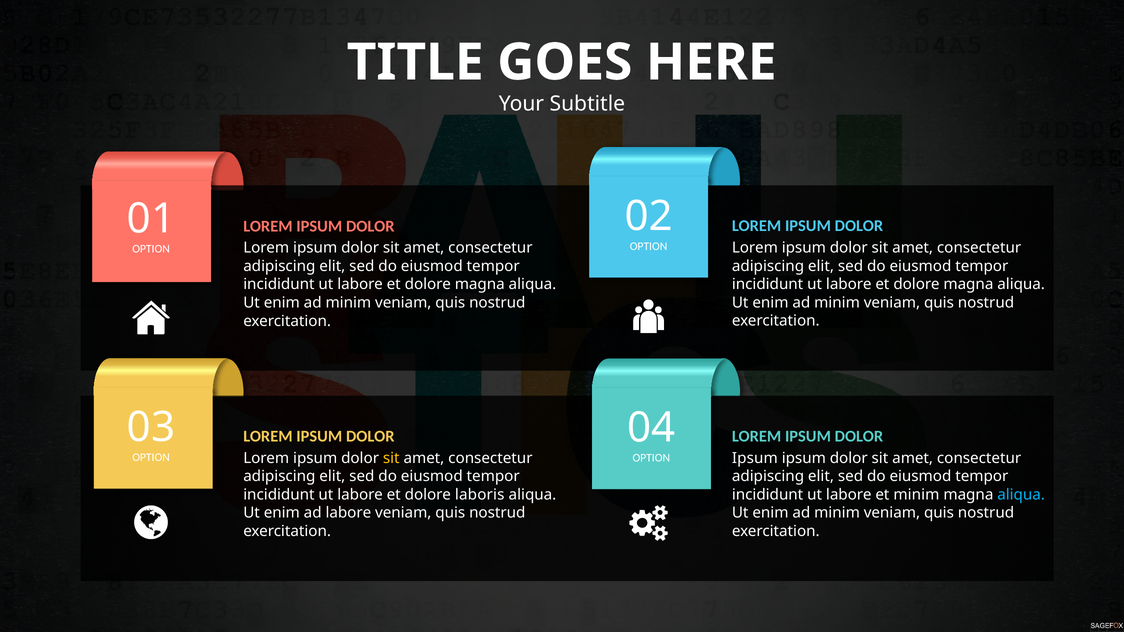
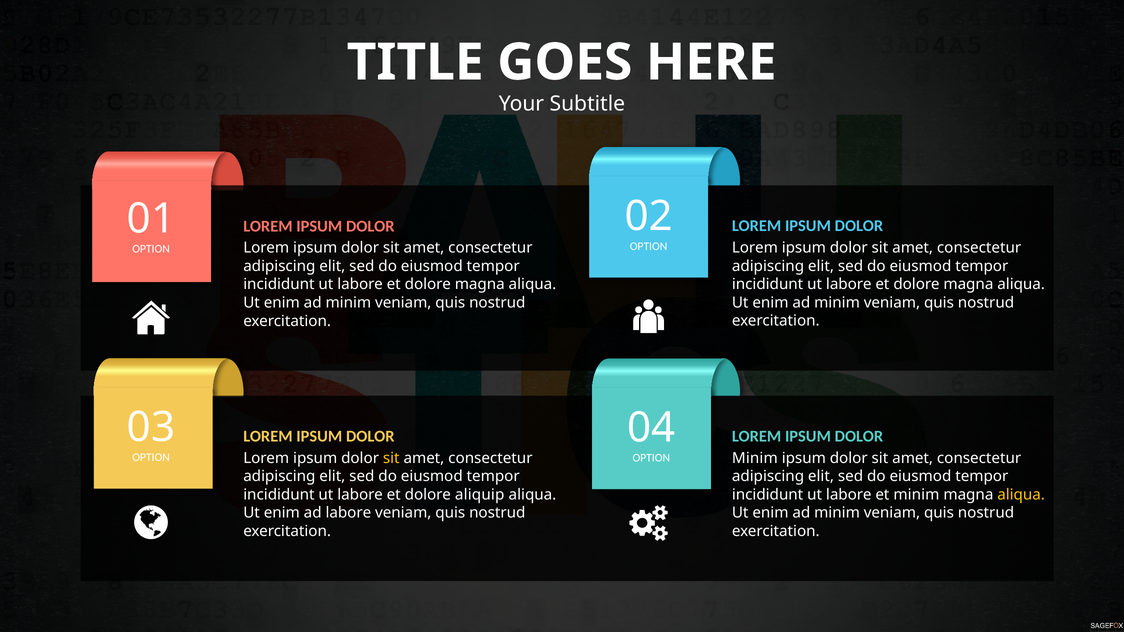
Ipsum: Ipsum -> Minim (755, 458)
aliqua colour: light blue -> yellow (1021, 495)
laboris: laboris -> aliquip (480, 495)
